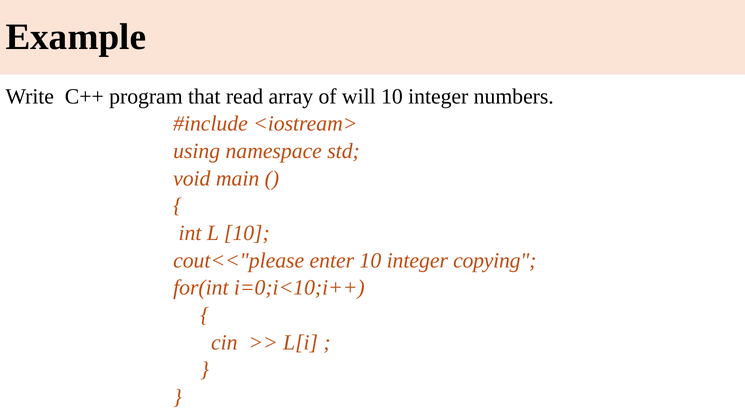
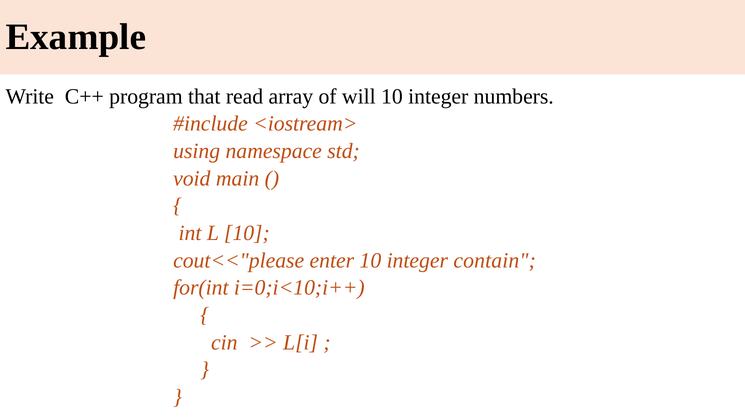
copying: copying -> contain (495, 260)
